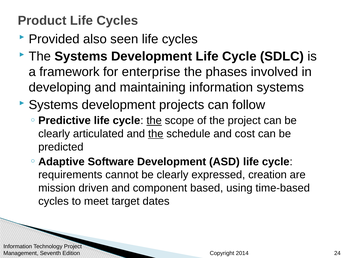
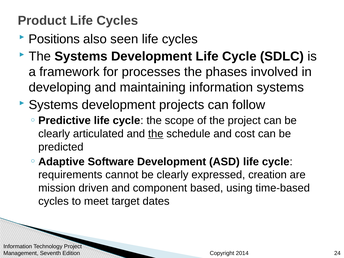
Provided: Provided -> Positions (54, 39)
enterprise: enterprise -> processes (151, 72)
the underline: present -> none (154, 121)
